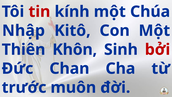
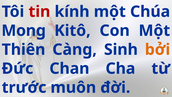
Nhập: Nhập -> Mong (24, 31)
Khôn: Khôn -> Càng (75, 49)
bởi colour: red -> orange (158, 49)
